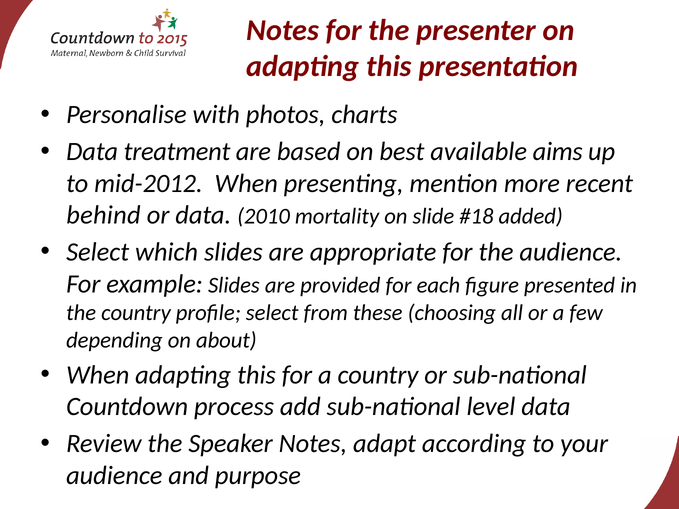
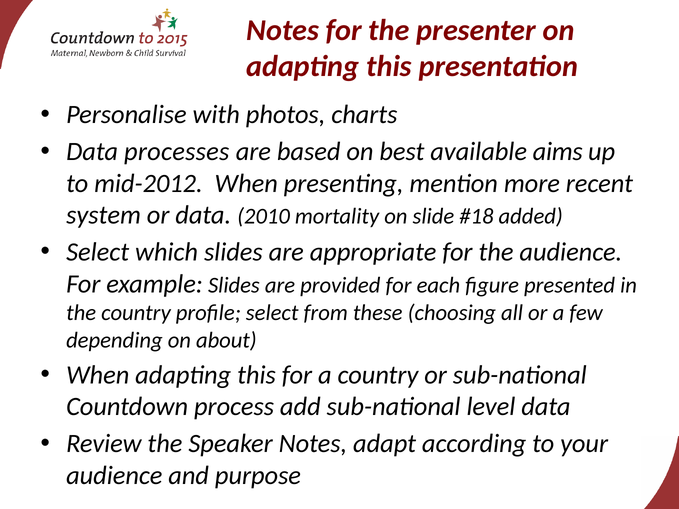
treatment: treatment -> processes (177, 152)
behind: behind -> system (104, 215)
